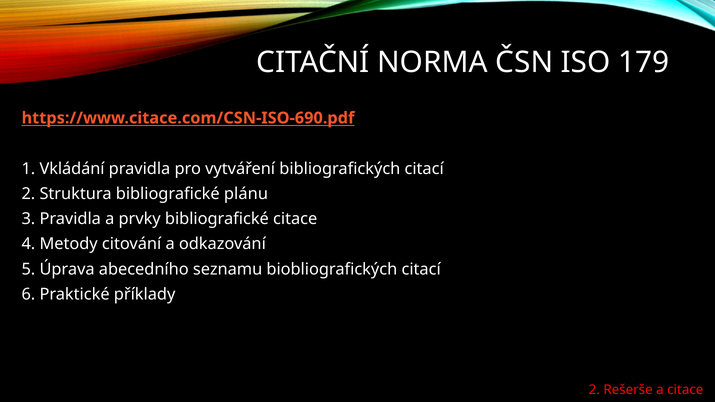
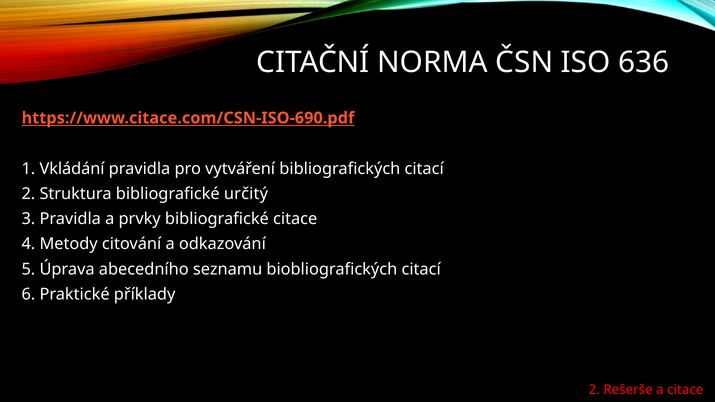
179: 179 -> 636 (644, 62)
plánu: plánu -> určitý (246, 194)
